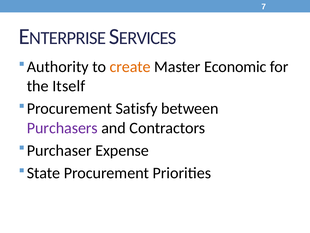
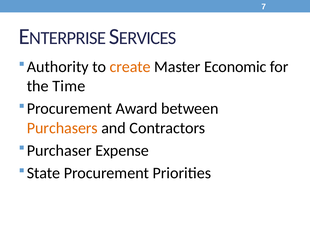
Itself: Itself -> Time (69, 86)
Satisfy: Satisfy -> Award (137, 108)
Purchasers colour: purple -> orange (62, 128)
